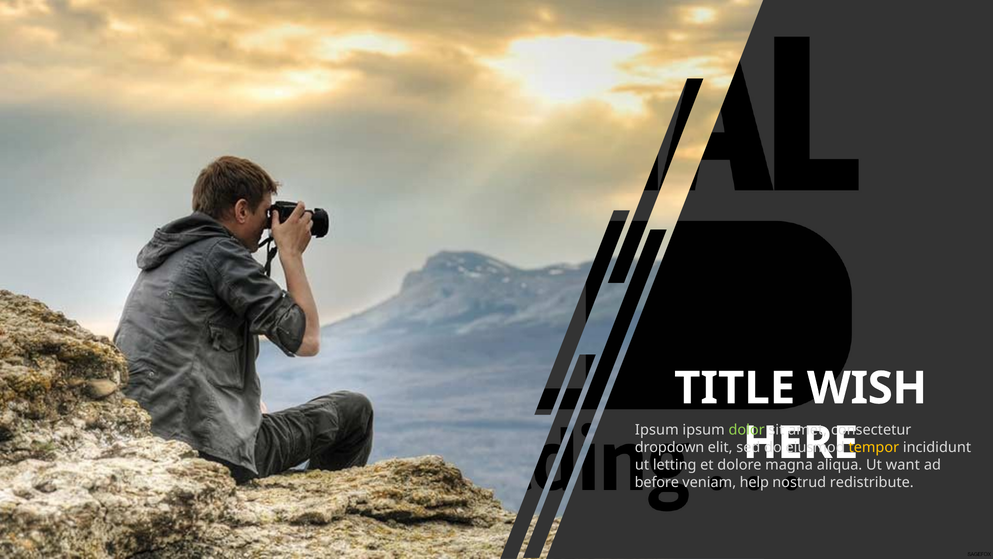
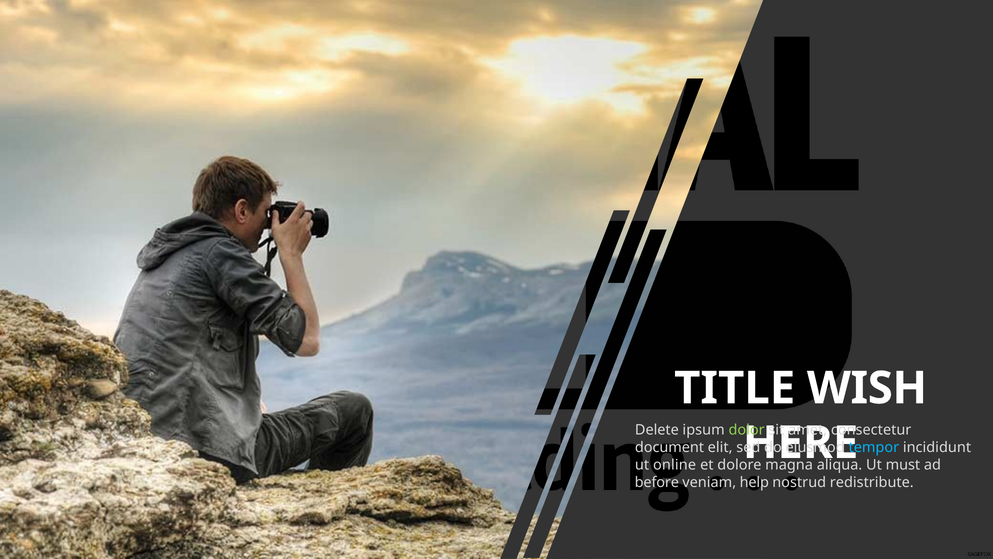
Ipsum: Ipsum -> Delete (657, 430)
dropdown: dropdown -> document (670, 447)
tempor colour: yellow -> light blue (874, 447)
letting: letting -> online (675, 465)
want: want -> must (903, 465)
